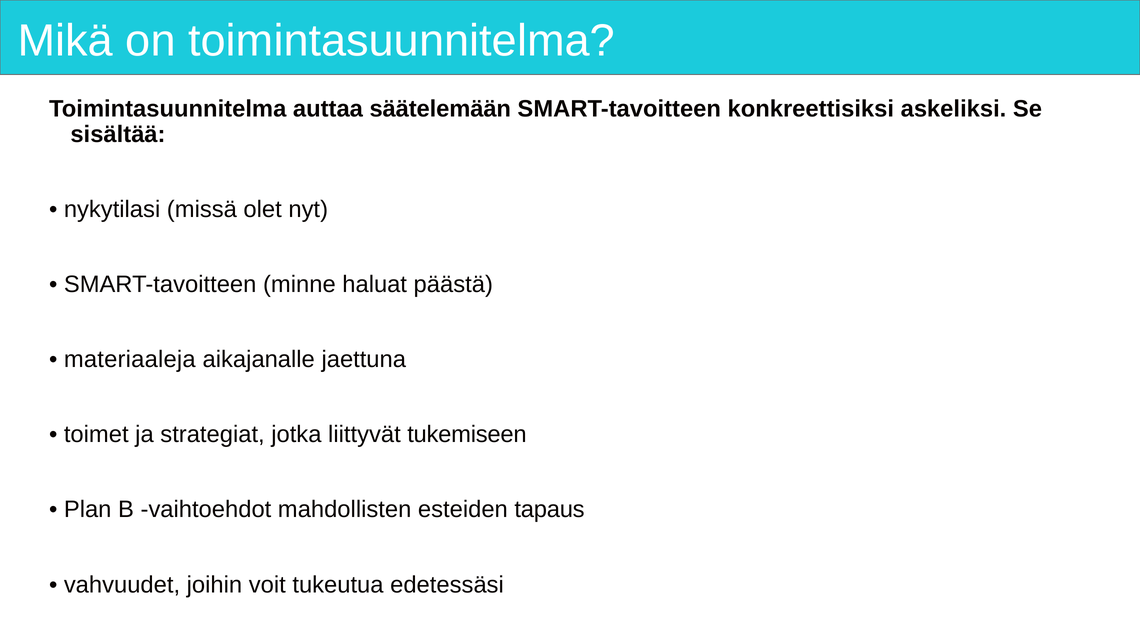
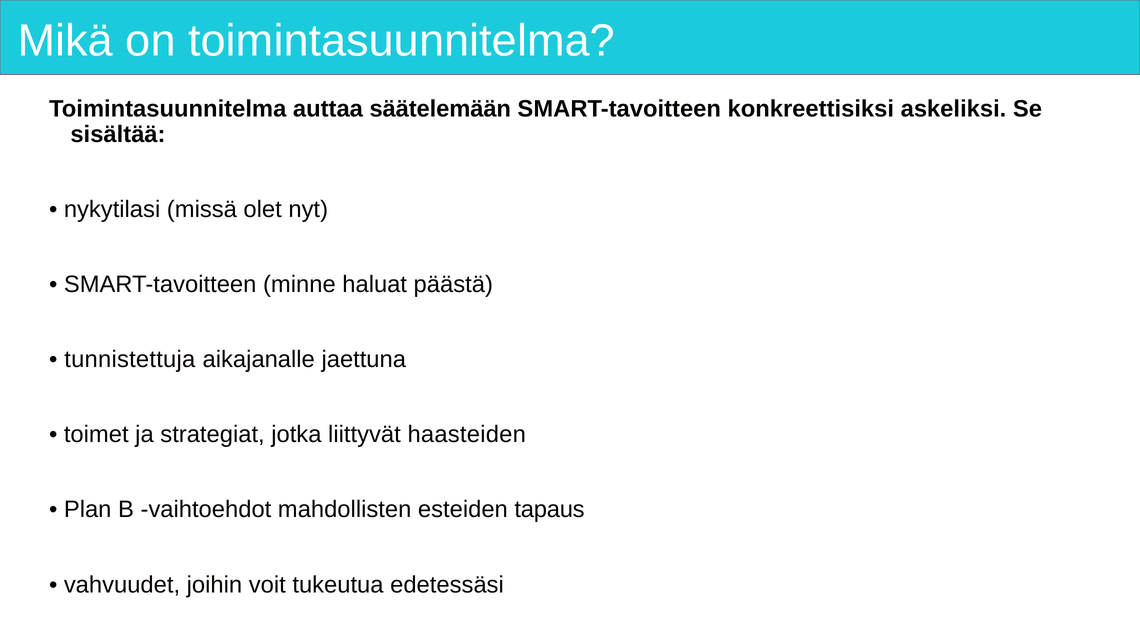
materiaaleja: materiaaleja -> tunnistettuja (130, 360)
tukemiseen: tukemiseen -> haasteiden (467, 435)
